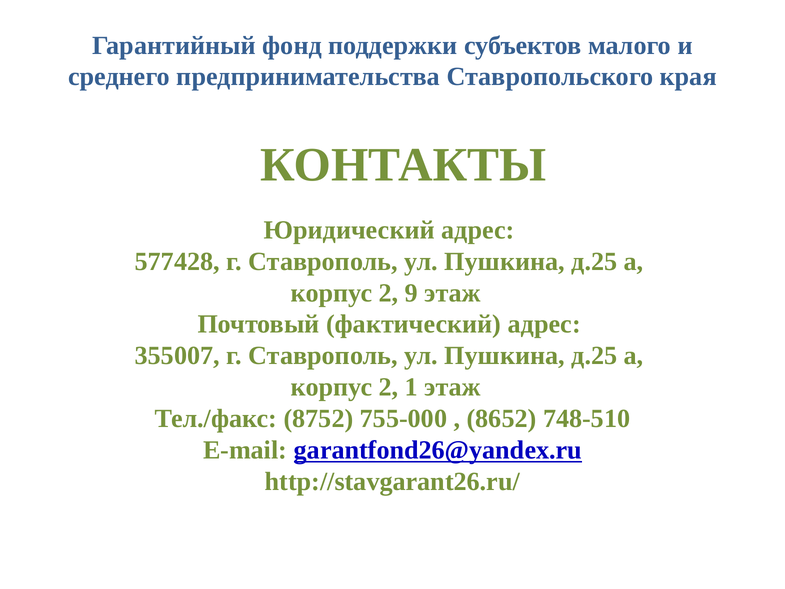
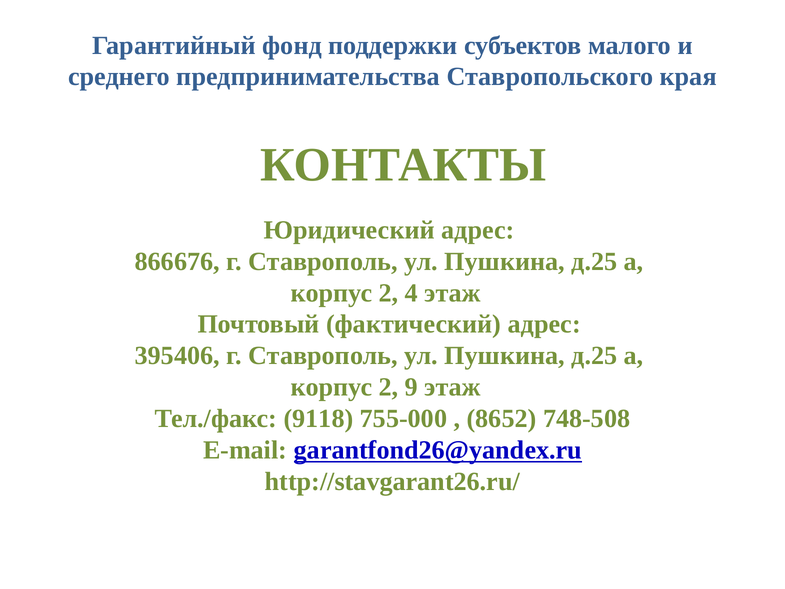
577428: 577428 -> 866676 (177, 261)
9: 9 -> 4 (411, 293)
355007: 355007 -> 395406 (177, 356)
1: 1 -> 9 (411, 387)
8752: 8752 -> 9118 (318, 418)
748-510: 748-510 -> 748-508 (587, 418)
